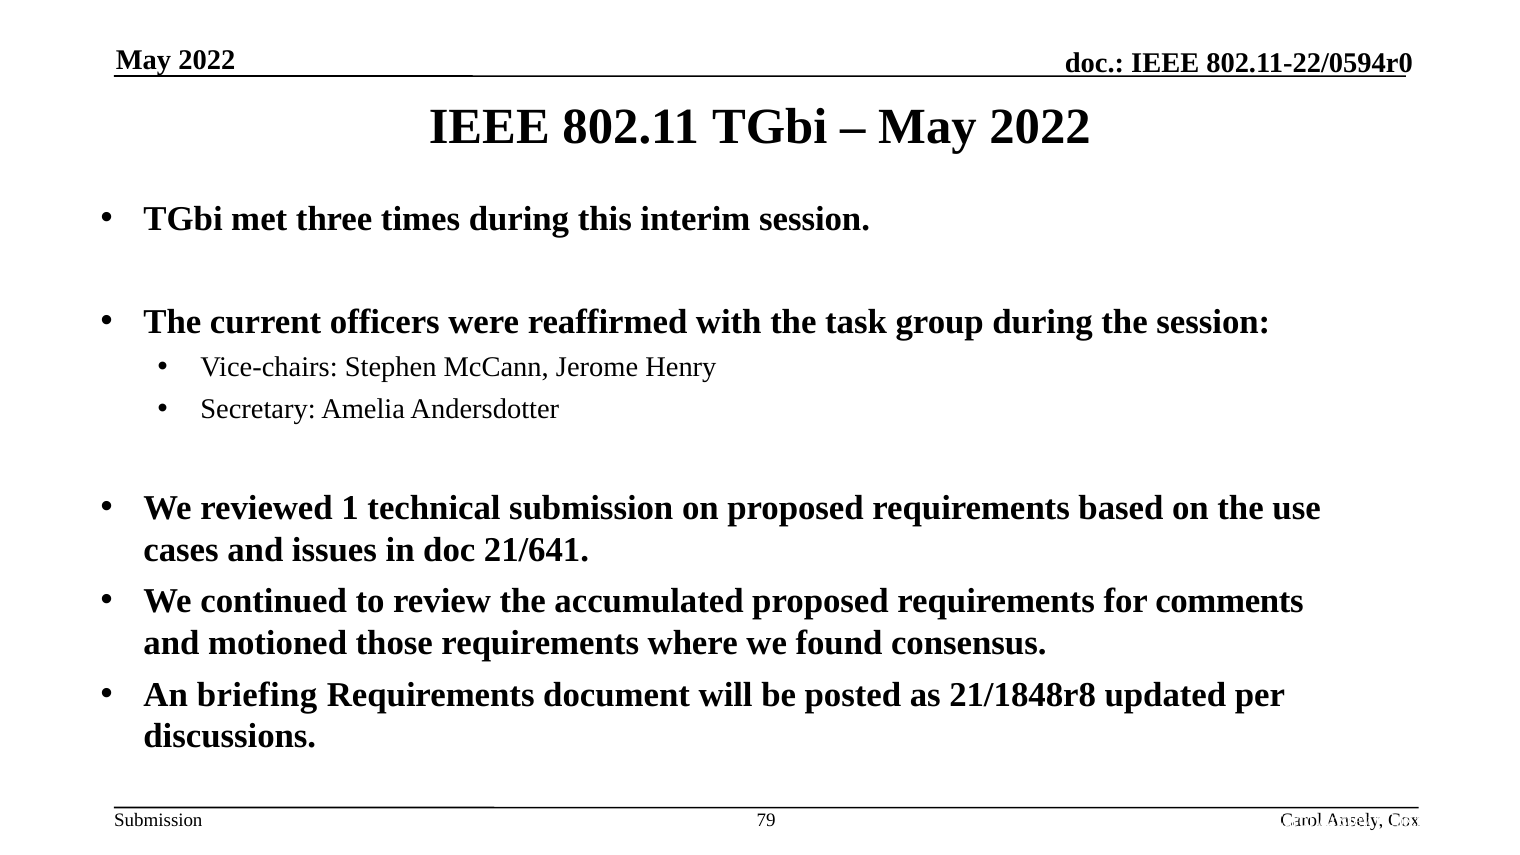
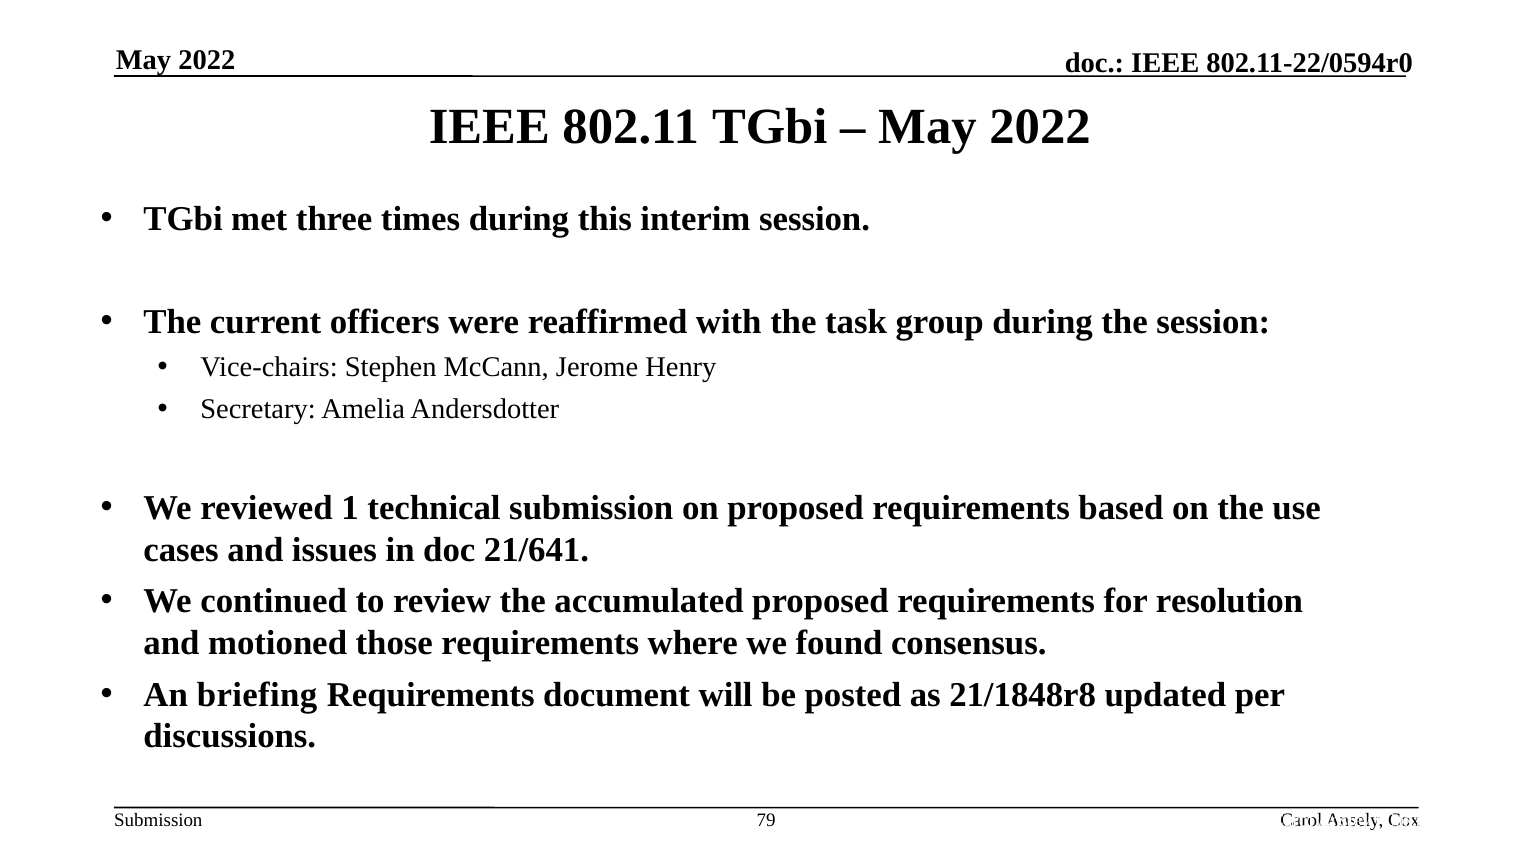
comments: comments -> resolution (1229, 601)
